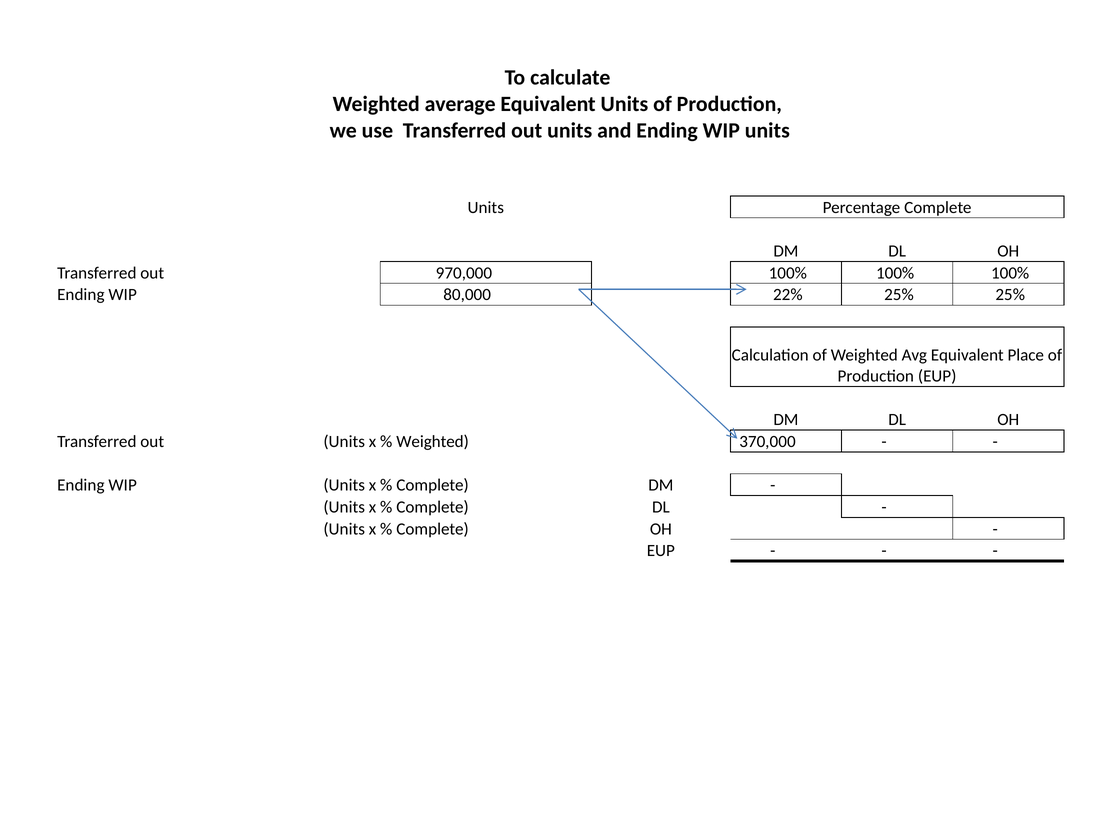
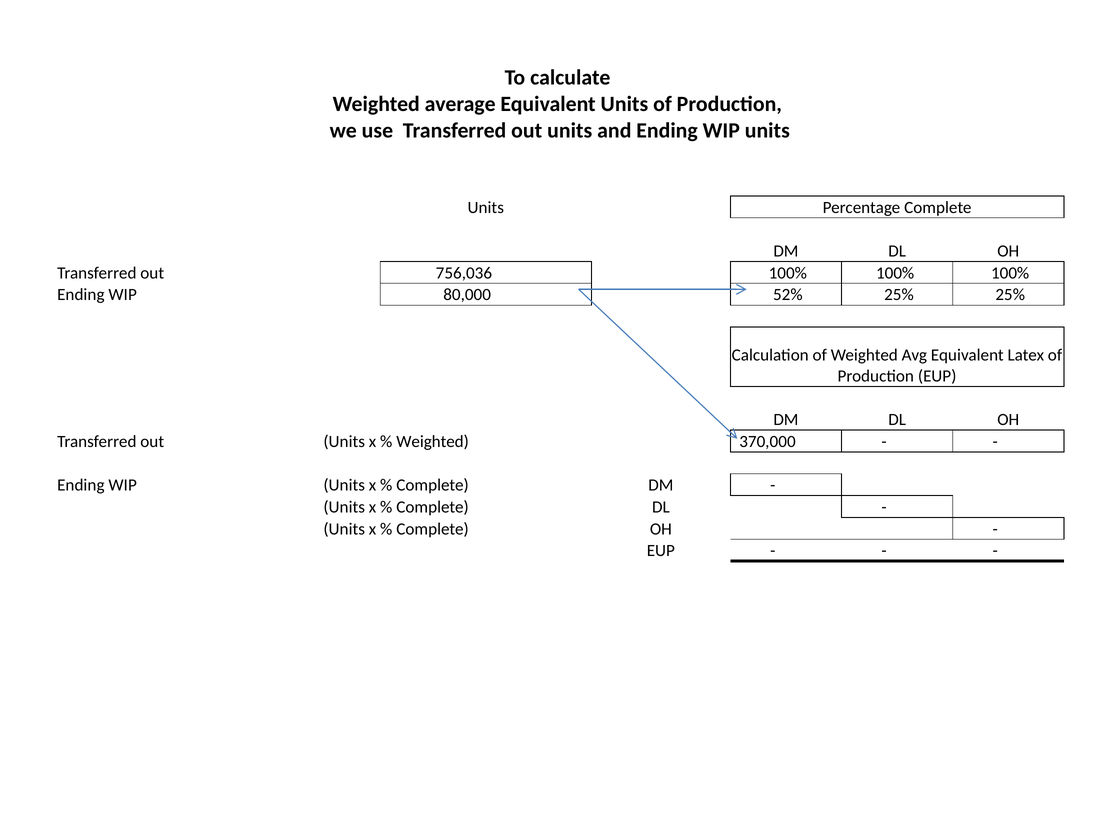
970,000: 970,000 -> 756,036 (464, 273)
22%: 22% -> 52% (788, 295)
Place: Place -> Latex (1026, 355)
